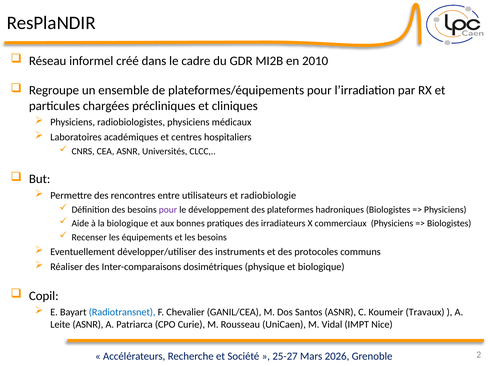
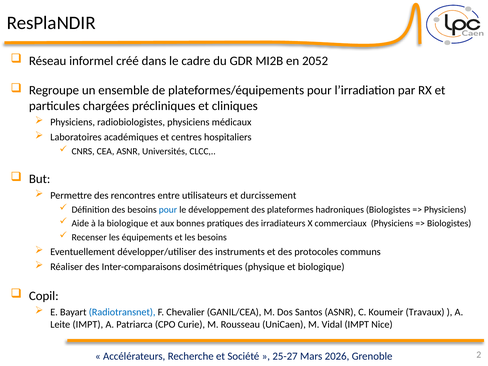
2010: 2010 -> 2052 (315, 61)
radiobiologie: radiobiologie -> durcissement (268, 195)
pour colour: purple -> blue (168, 210)
Leite ASNR: ASNR -> IMPT (88, 324)
